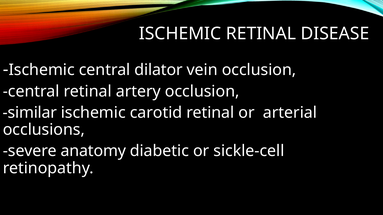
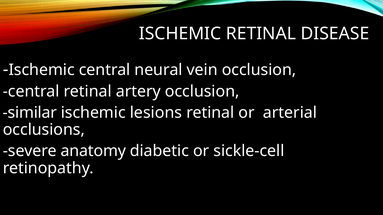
dilator: dilator -> neural (159, 70)
carotid: carotid -> lesions (156, 113)
